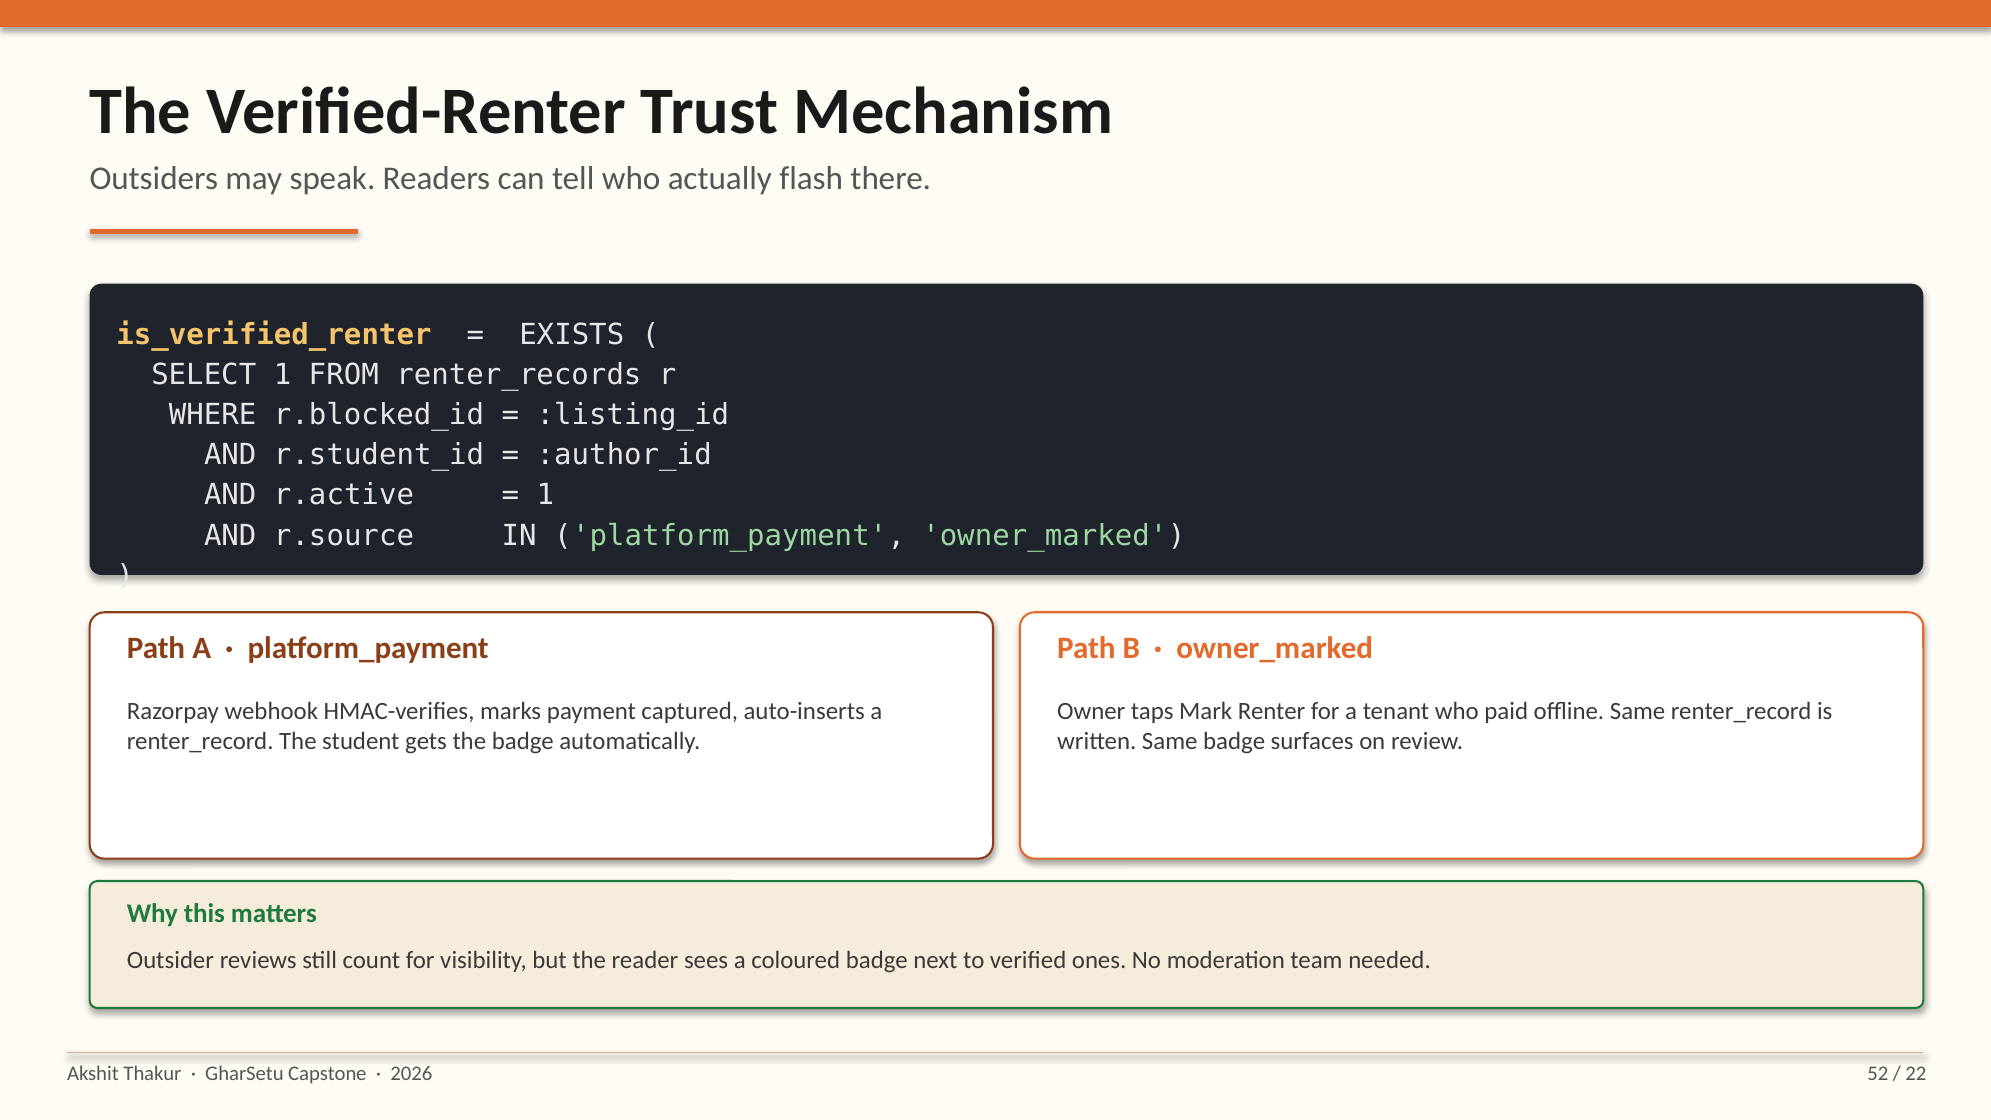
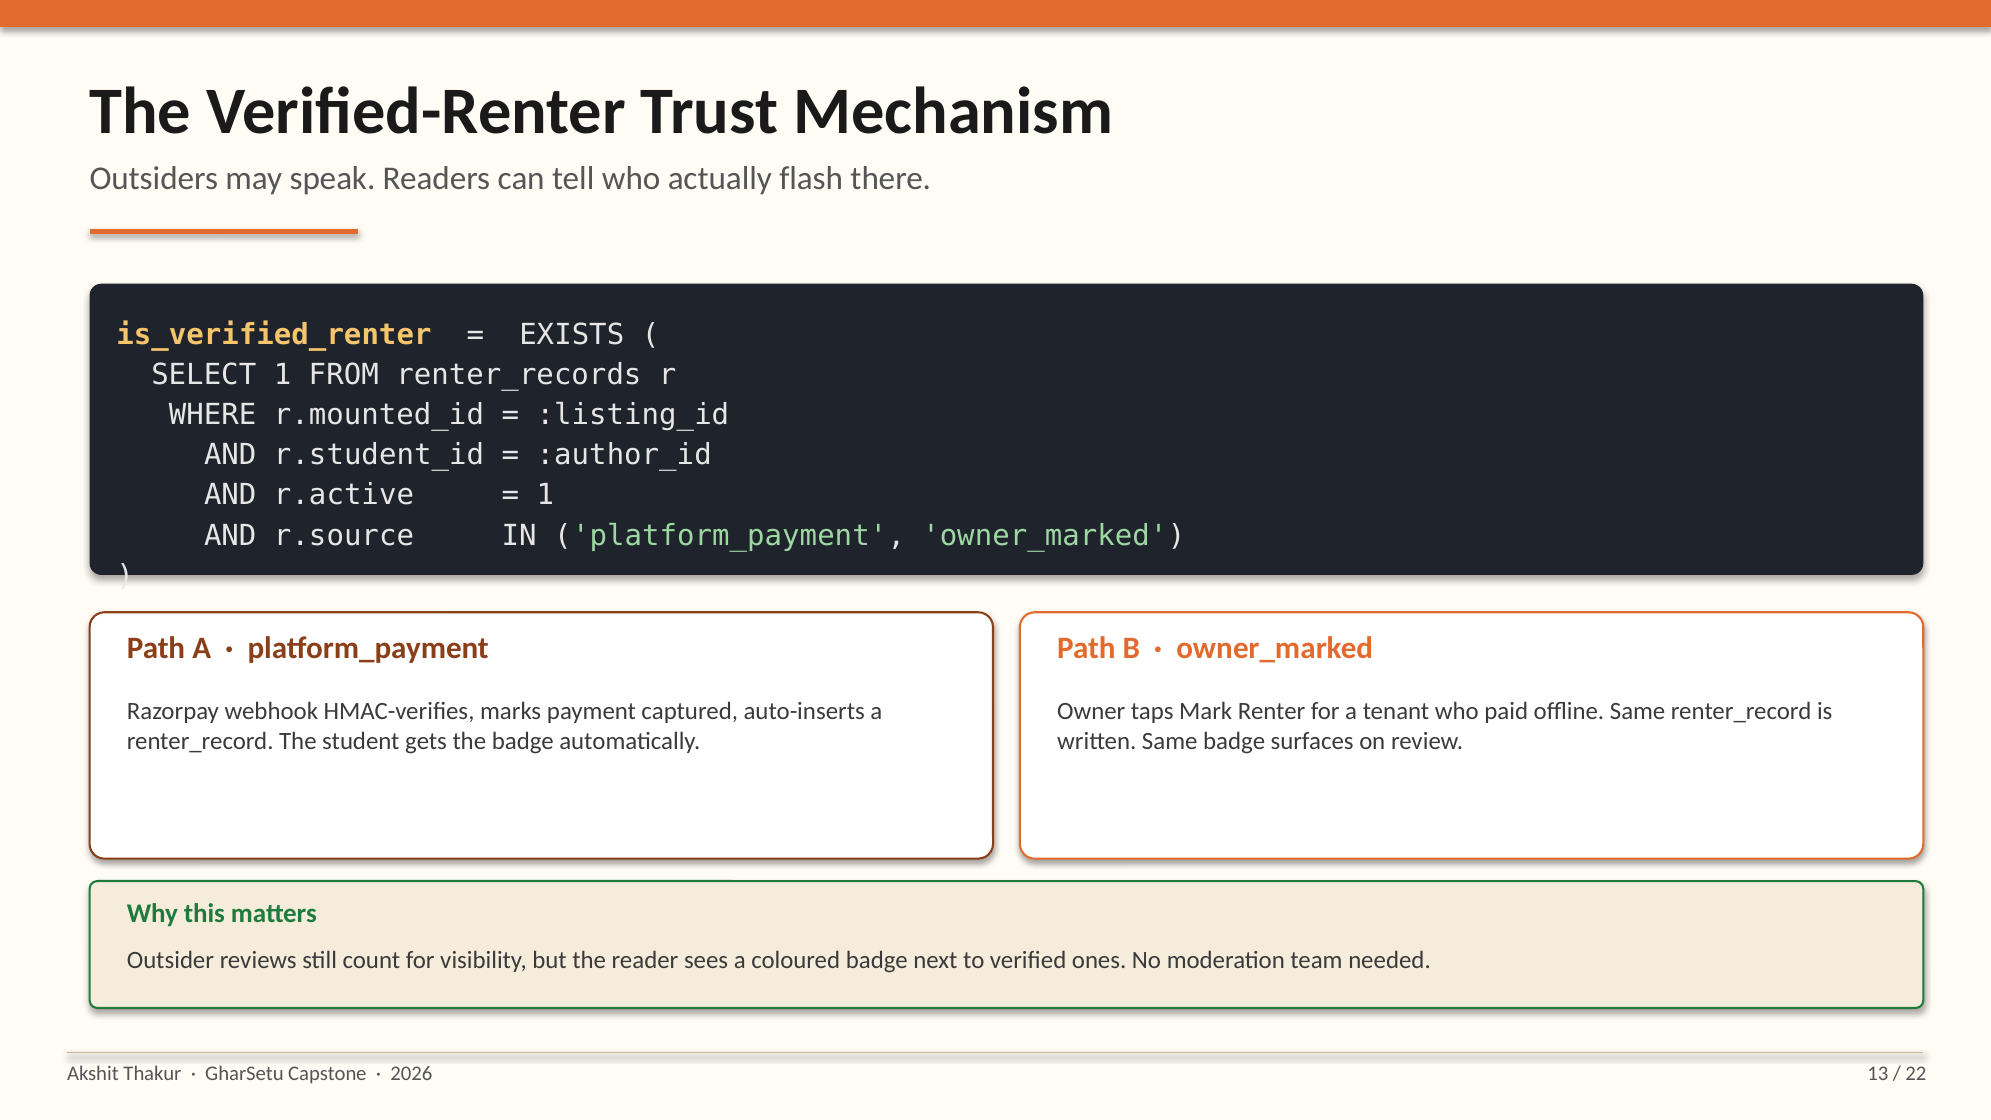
r.blocked_id: r.blocked_id -> r.mounted_id (379, 415)
52: 52 -> 13 (1878, 1074)
